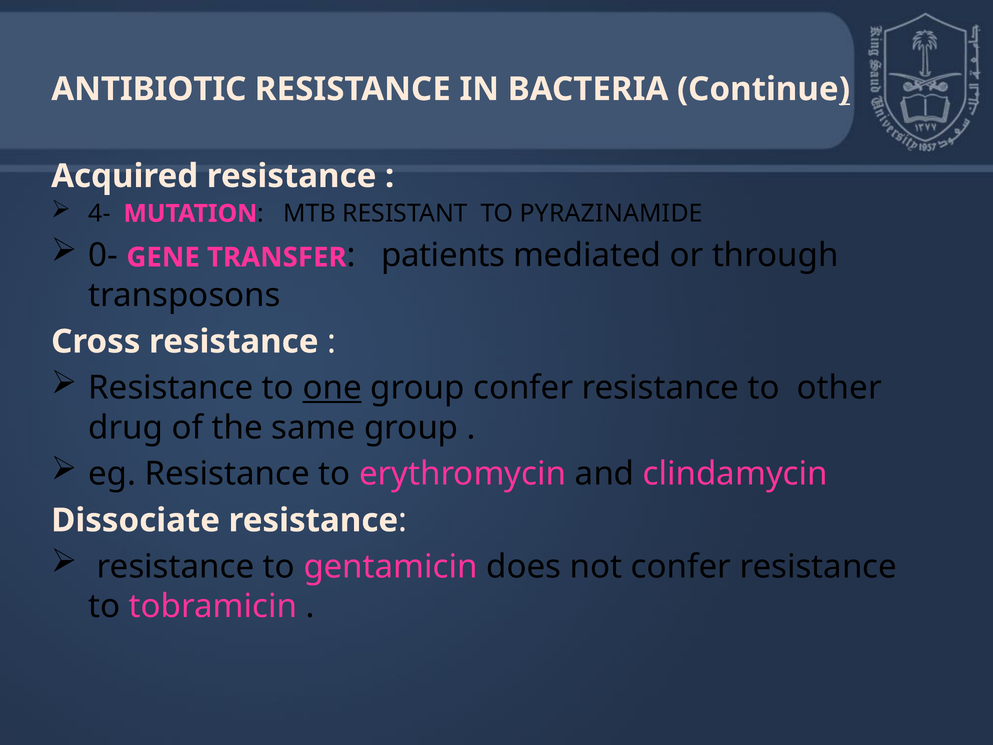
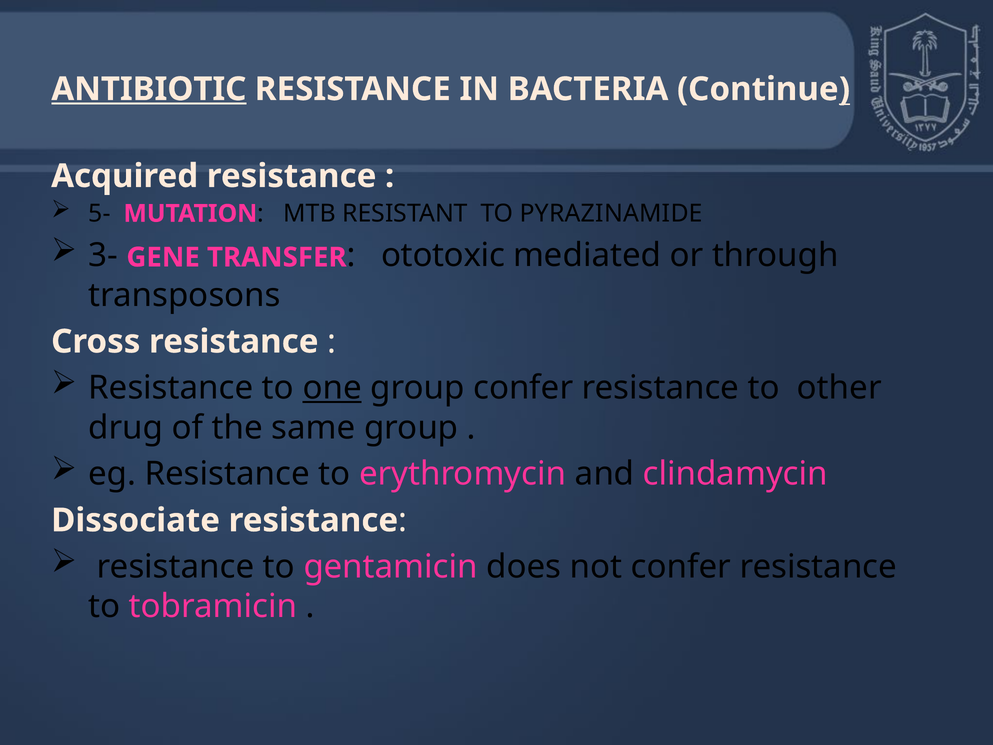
ANTIBIOTIC underline: none -> present (149, 89)
4-: 4- -> 5- (99, 214)
0-: 0- -> 3- (103, 255)
patients: patients -> ototoxic (443, 255)
